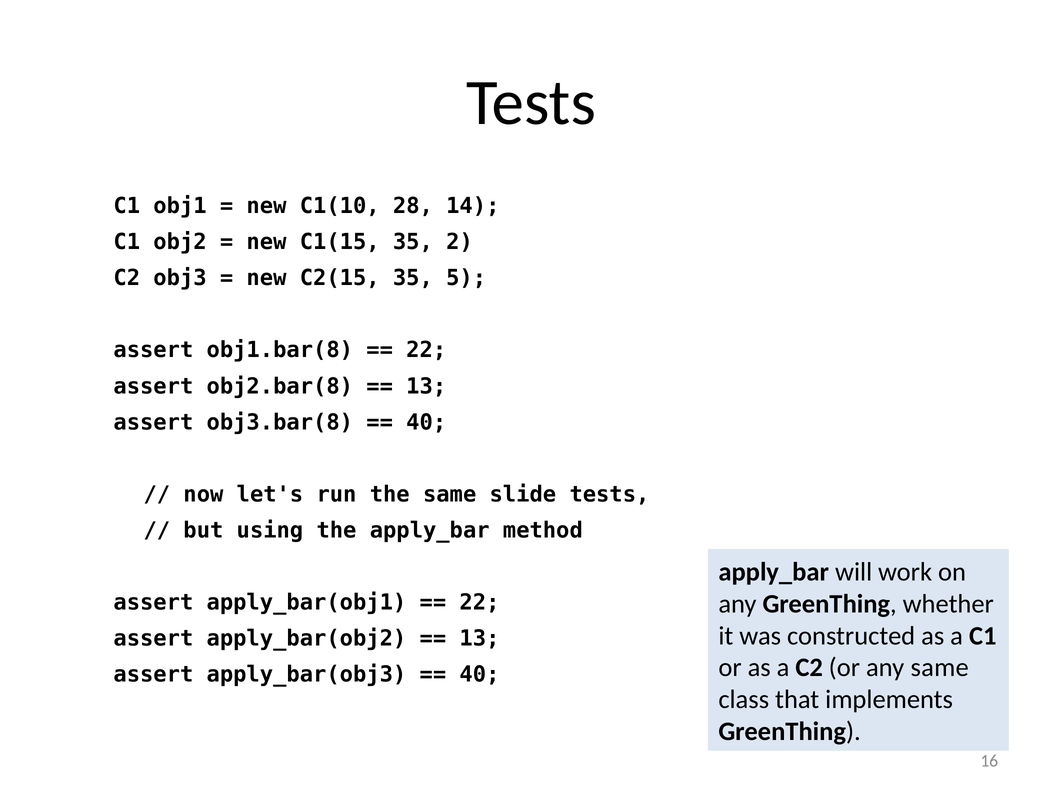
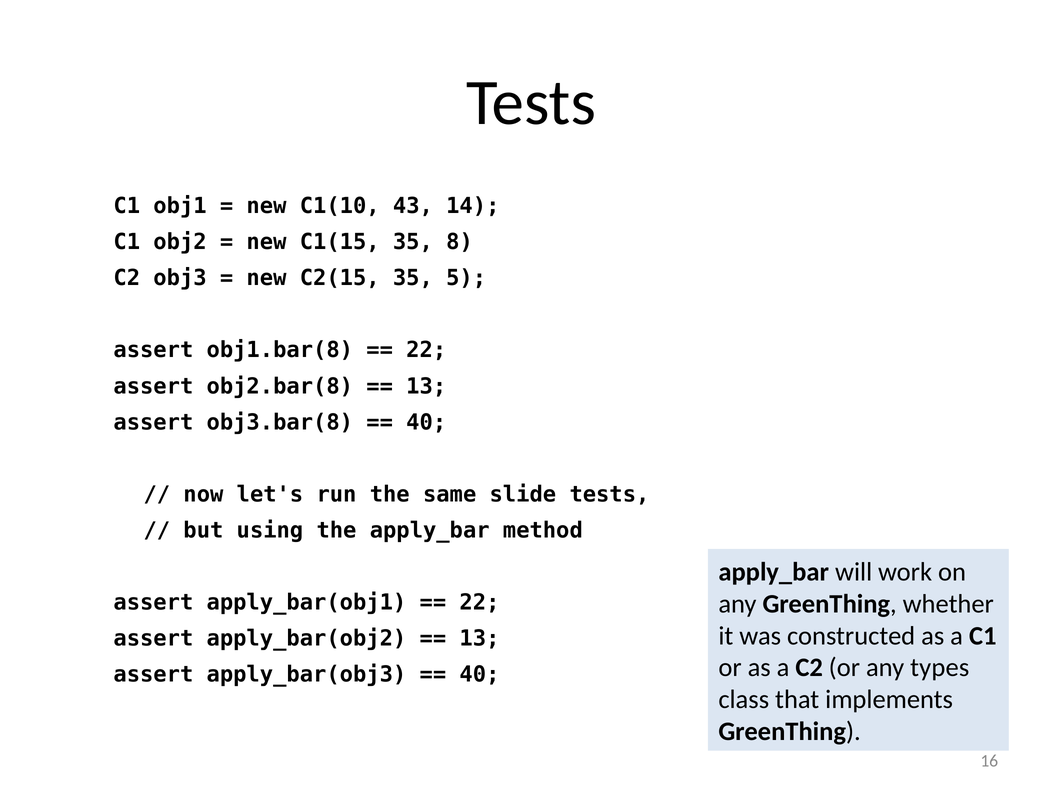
28: 28 -> 43 (413, 206)
2: 2 -> 8 (460, 242)
any same: same -> types (940, 667)
